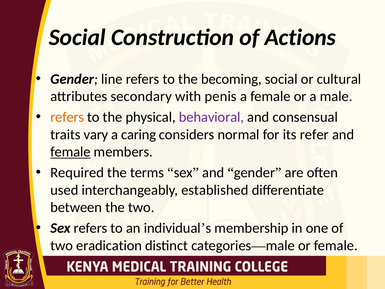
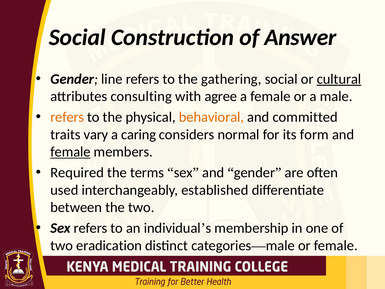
Actions: Actions -> Answer (300, 37)
becoming: becoming -> gathering (231, 79)
cultural underline: none -> present (339, 79)
secondary: secondary -> consulting (141, 96)
penis: penis -> agree (221, 96)
behavioral colour: purple -> orange (211, 117)
consensual: consensual -> committed (305, 117)
refer: refer -> form (314, 134)
